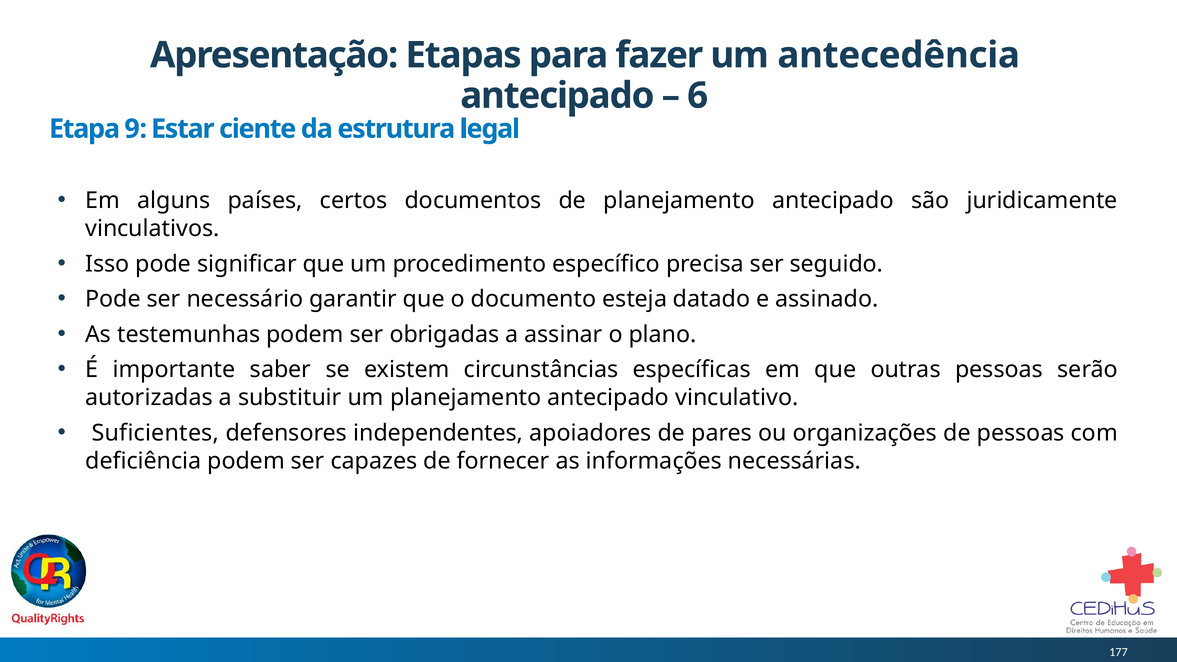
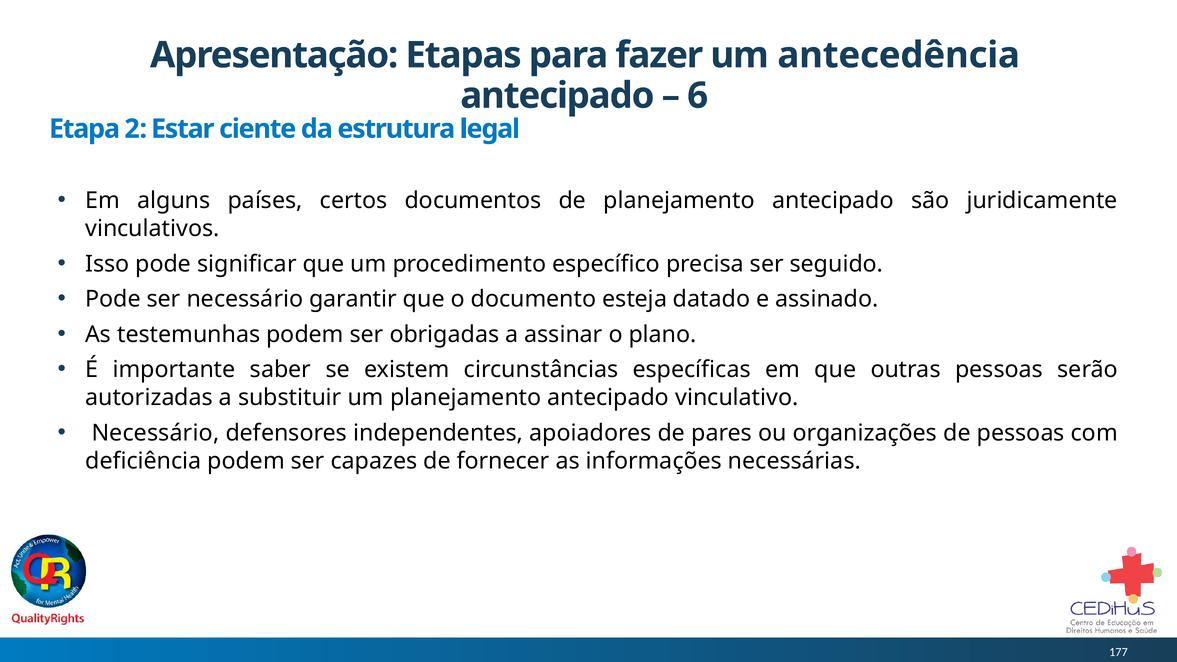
9: 9 -> 2 (136, 129)
Suficientes: Suficientes -> Necessário (155, 433)
